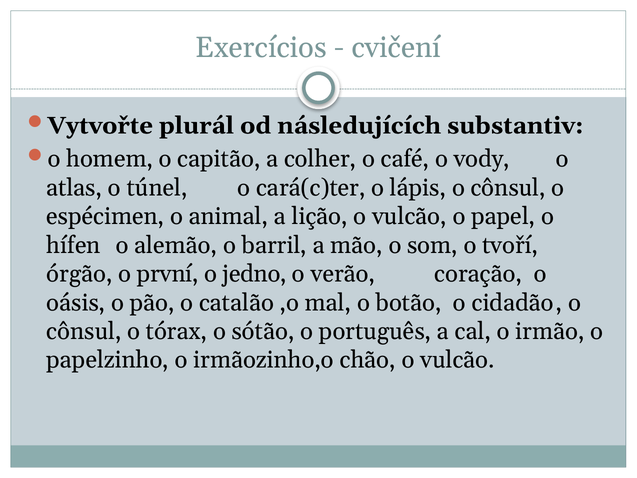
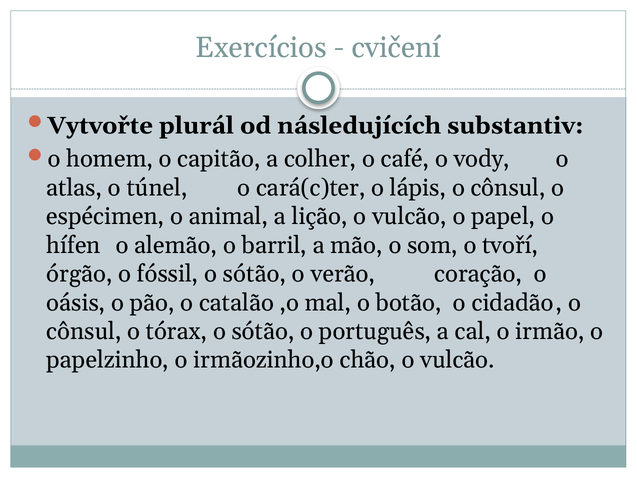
první: první -> fóssil (168, 274)
jedno: jedno -> sótão (254, 274)
